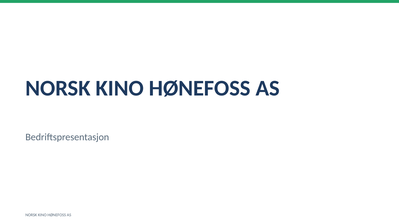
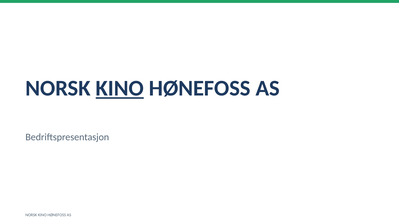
KINO underline: none -> present (120, 88)
